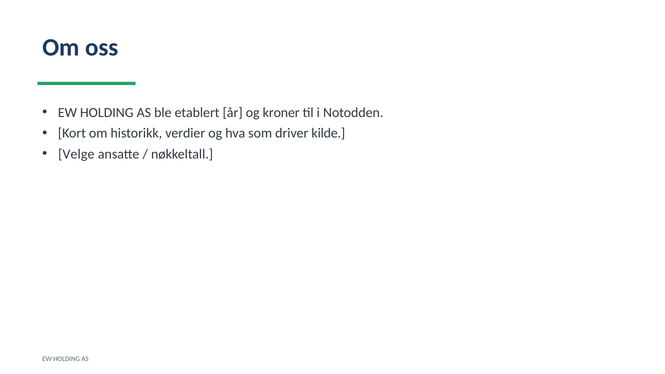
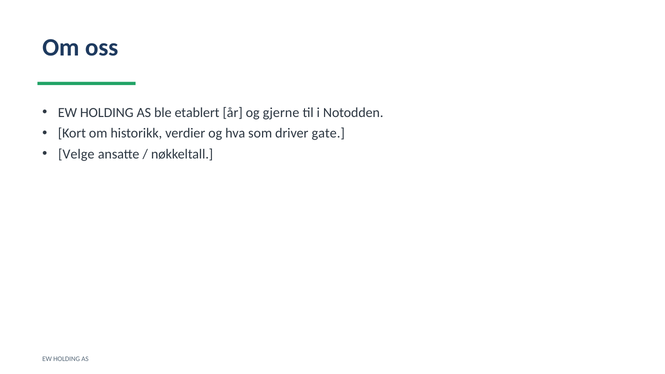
kroner: kroner -> gjerne (281, 113)
kilde: kilde -> gate (328, 133)
